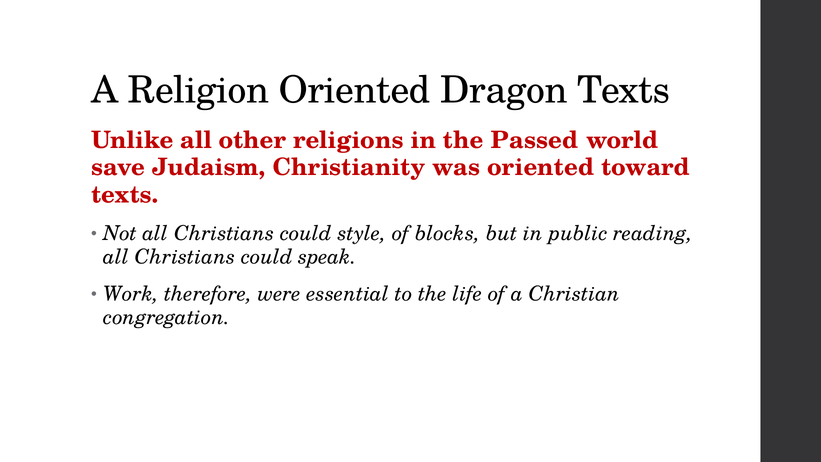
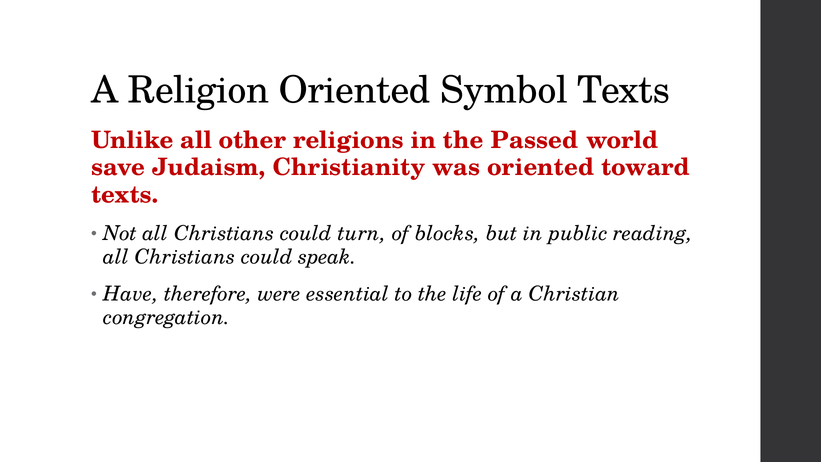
Dragon: Dragon -> Symbol (504, 90)
style: style -> turn (362, 234)
Work: Work -> Have (131, 294)
